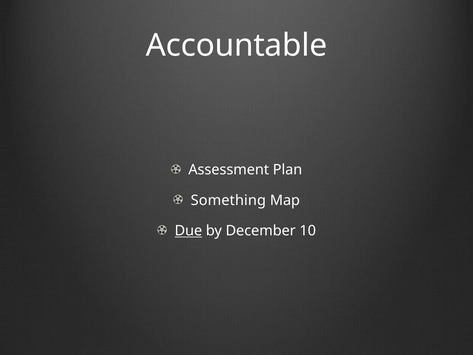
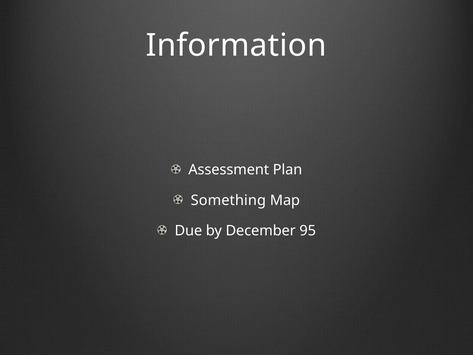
Accountable: Accountable -> Information (236, 45)
Due underline: present -> none (188, 231)
10: 10 -> 95 (308, 231)
